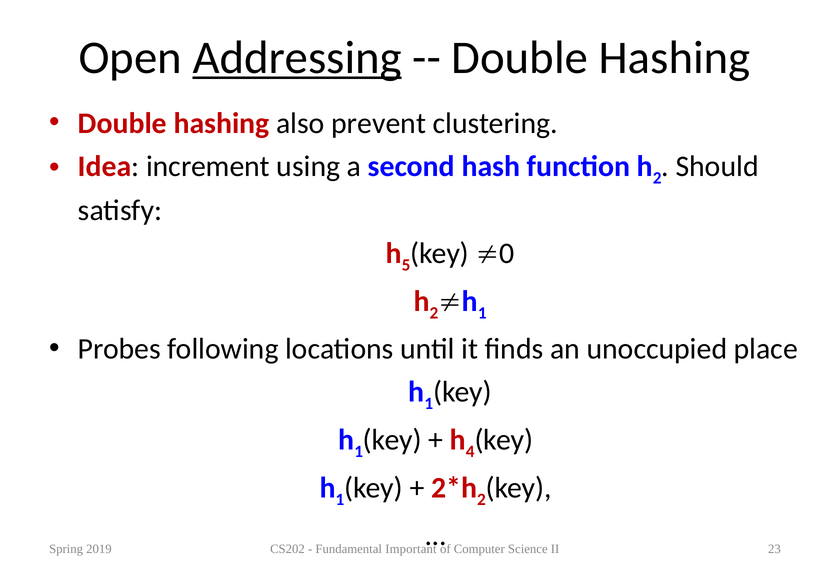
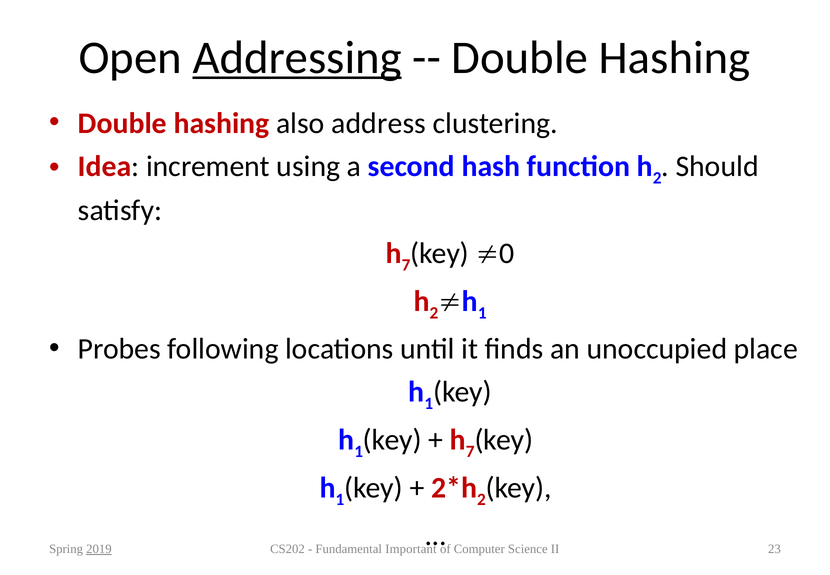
prevent: prevent -> address (379, 123)
5: 5 -> 7 (406, 265)
4: 4 -> 7 (470, 451)
2019 underline: none -> present (99, 549)
